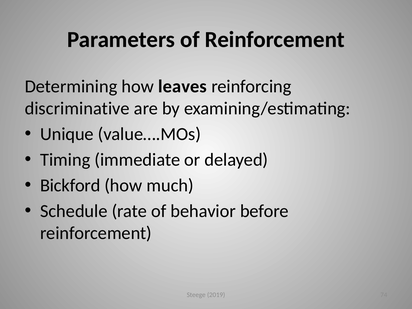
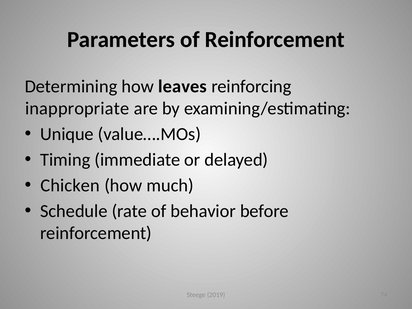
discriminative: discriminative -> inappropriate (77, 108)
Bickford: Bickford -> Chicken (70, 185)
